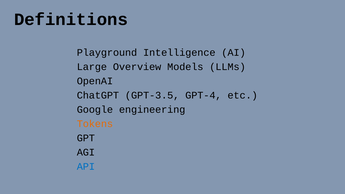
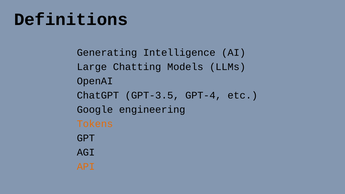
Playground: Playground -> Generating (107, 53)
Overview: Overview -> Chatting (137, 67)
API colour: blue -> orange (86, 166)
